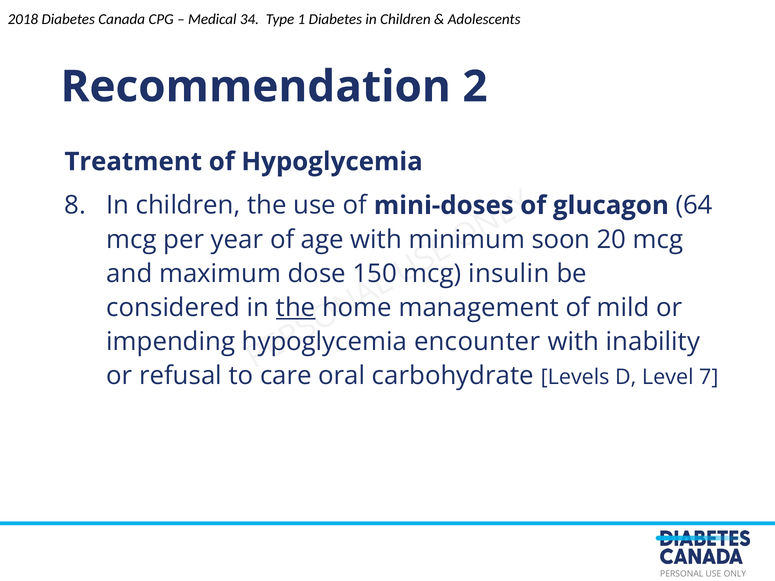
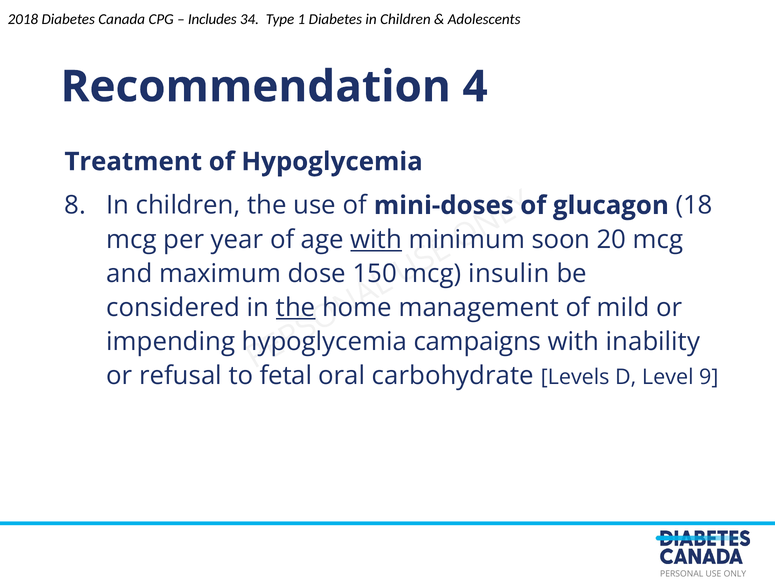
Medical: Medical -> Includes (212, 19)
2: 2 -> 4 (475, 87)
64: 64 -> 18 (694, 206)
with underline: none -> present (376, 240)
encounter: encounter -> campaigns (477, 342)
care: care -> fetal (286, 376)
7: 7 -> 9 (709, 377)
